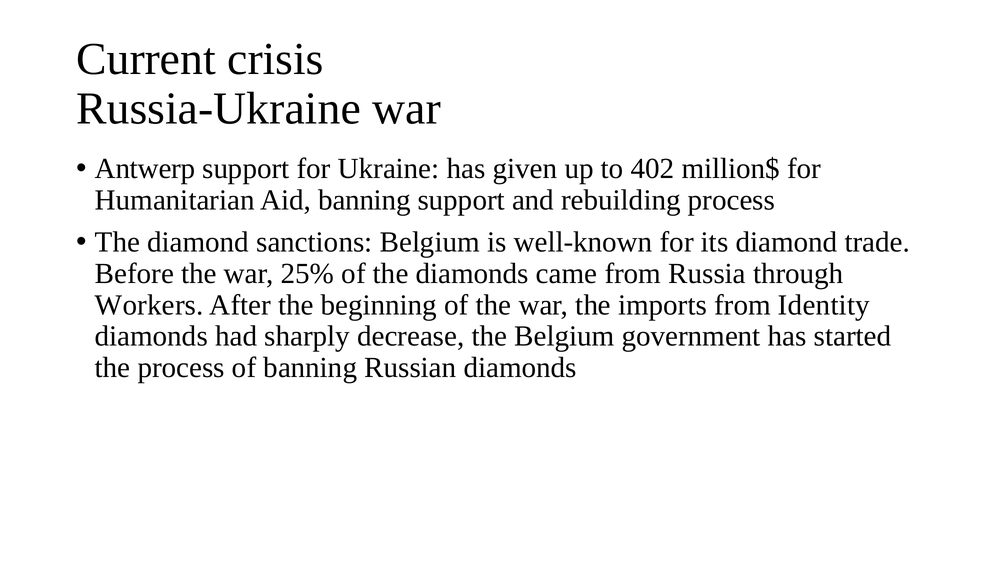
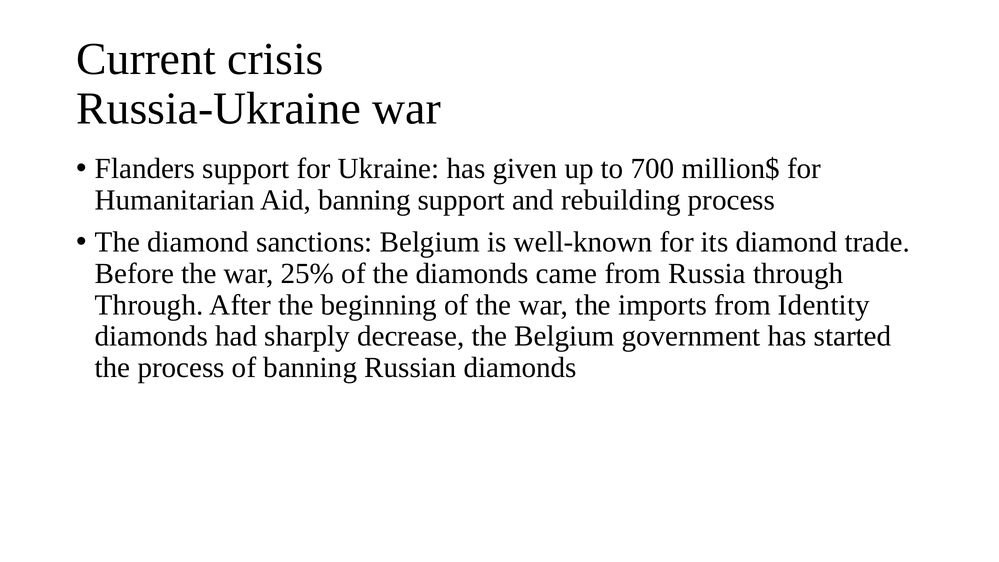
Antwerp: Antwerp -> Flanders (145, 169)
402: 402 -> 700 (652, 169)
Workers: Workers -> Through (149, 305)
